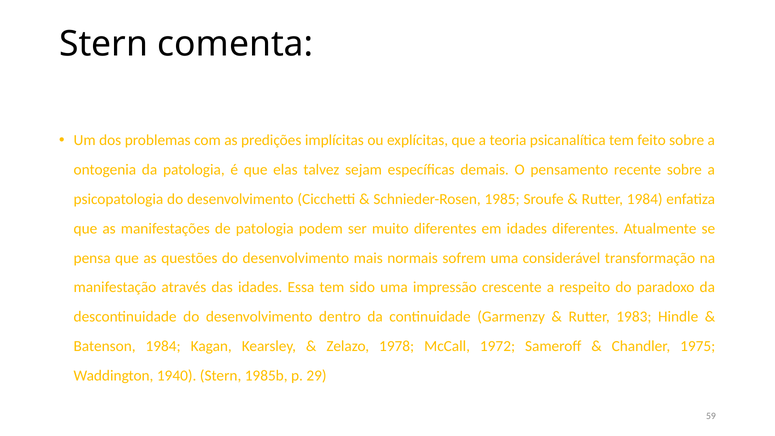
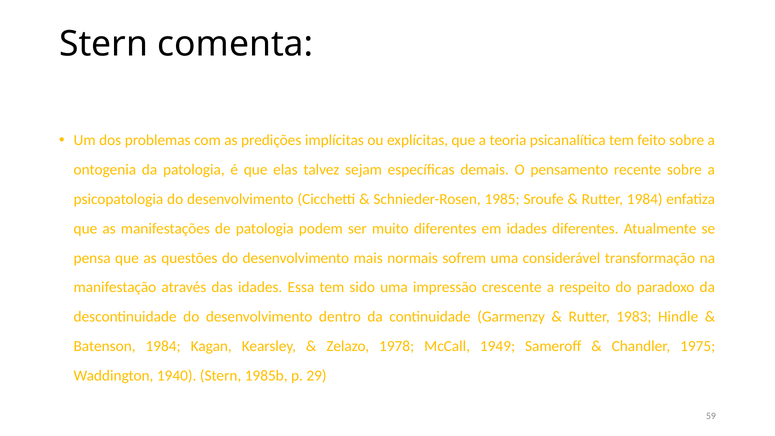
1972: 1972 -> 1949 (498, 346)
